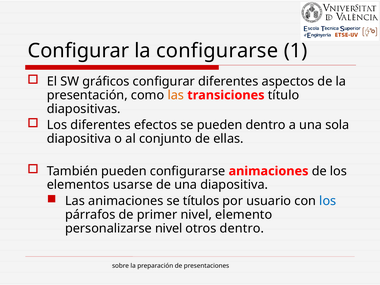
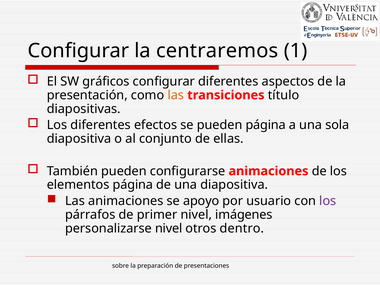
la configurarse: configurarse -> centraremos (217, 51)
pueden dentro: dentro -> página (266, 125)
elementos usarse: usarse -> página (133, 185)
títulos: títulos -> apoyo (201, 201)
los colour: blue -> purple (328, 201)
elemento: elemento -> imágenes (244, 215)
